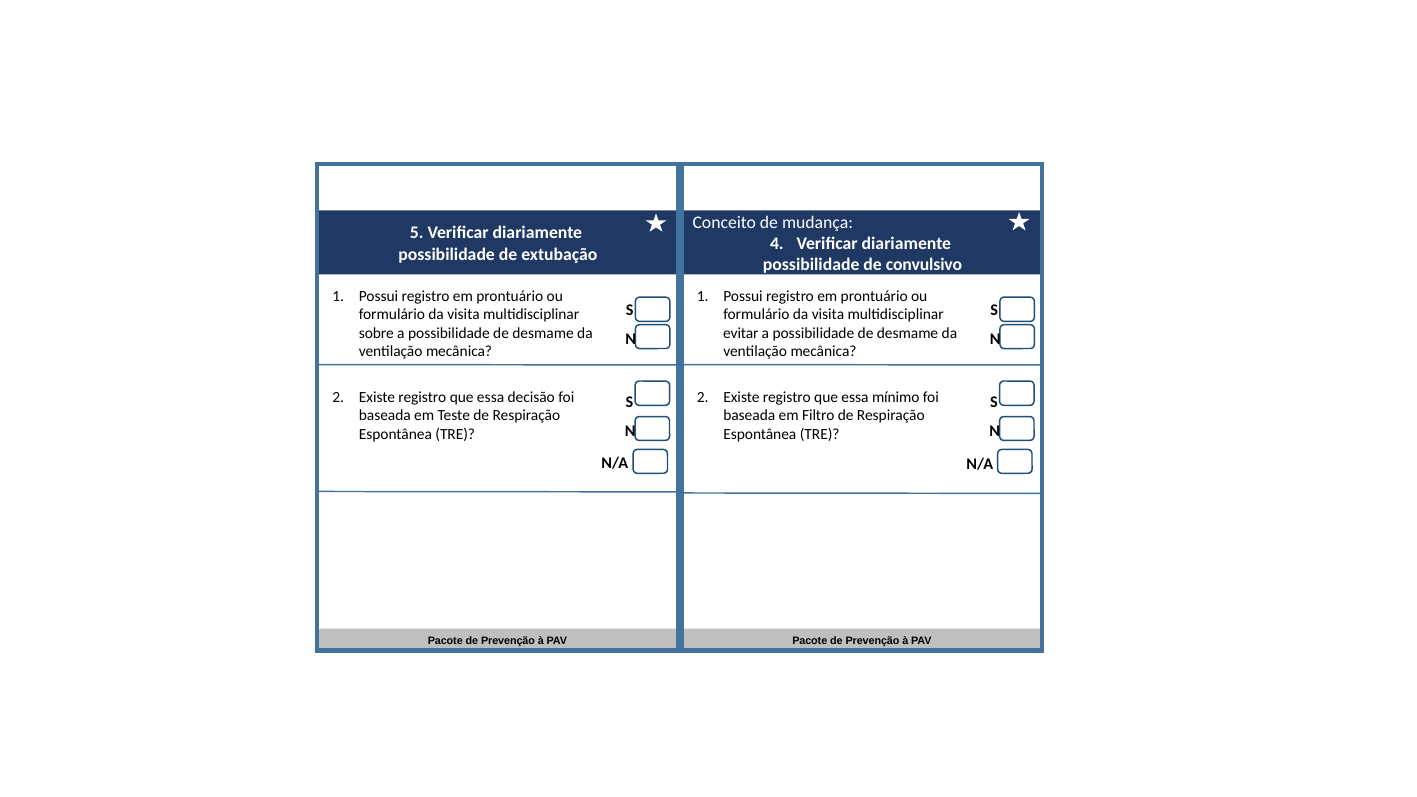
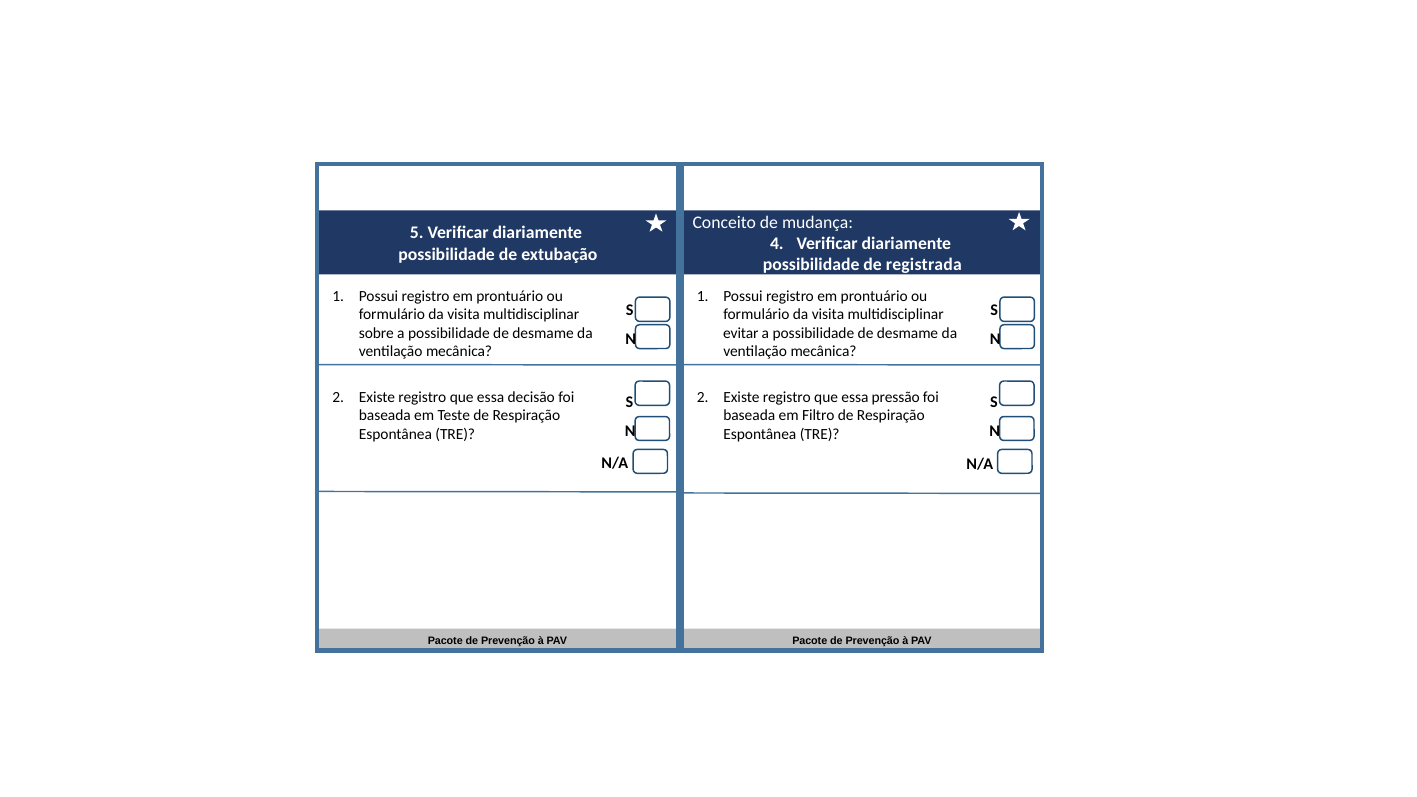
convulsivo: convulsivo -> registrada (924, 265)
mínimo: mínimo -> pressão (896, 397)
